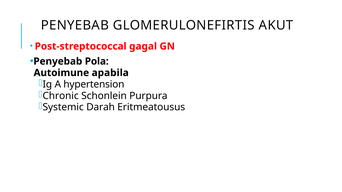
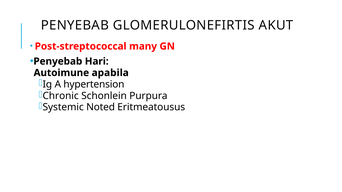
gagal: gagal -> many (143, 46)
Pola: Pola -> Hari (97, 61)
Darah: Darah -> Noted (101, 107)
